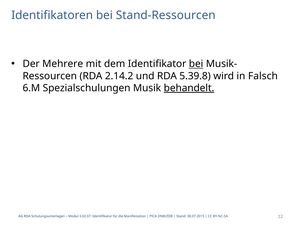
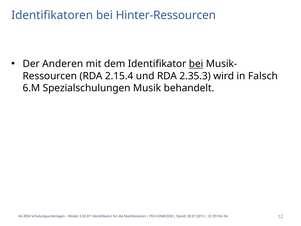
Stand-Ressourcen: Stand-Ressourcen -> Hinter-Ressourcen (166, 15)
Mehrere: Mehrere -> Anderen (63, 64)
2.14.2: 2.14.2 -> 2.15.4 (119, 76)
5.39.8: 5.39.8 -> 2.35.3 (195, 76)
behandelt underline: present -> none (189, 88)
